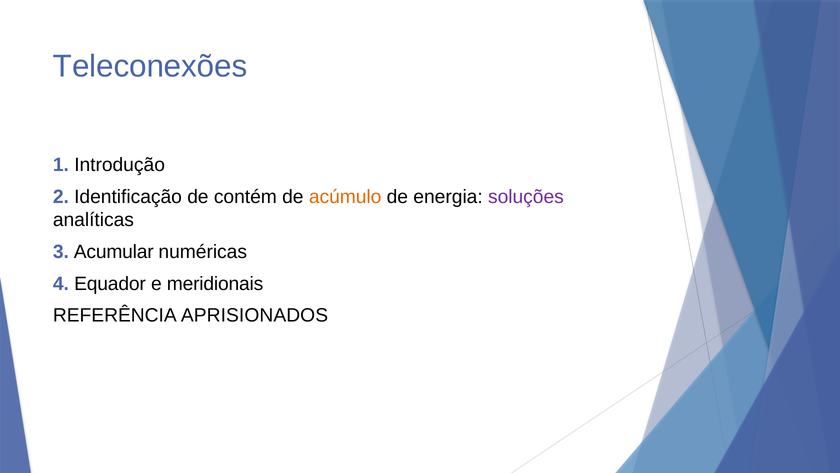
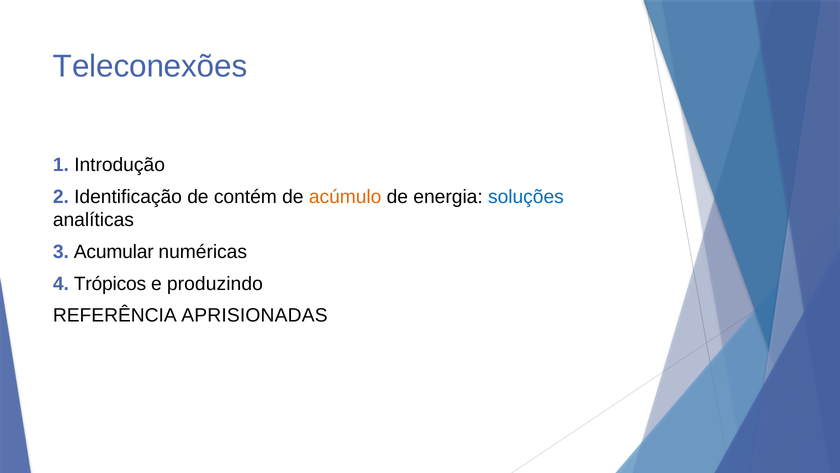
soluções colour: purple -> blue (526, 197)
Equador: Equador -> Trópicos (110, 283)
meridionais: meridionais -> produzindo (215, 283)
APRISIONADOS: APRISIONADOS -> APRISIONADAS (254, 315)
